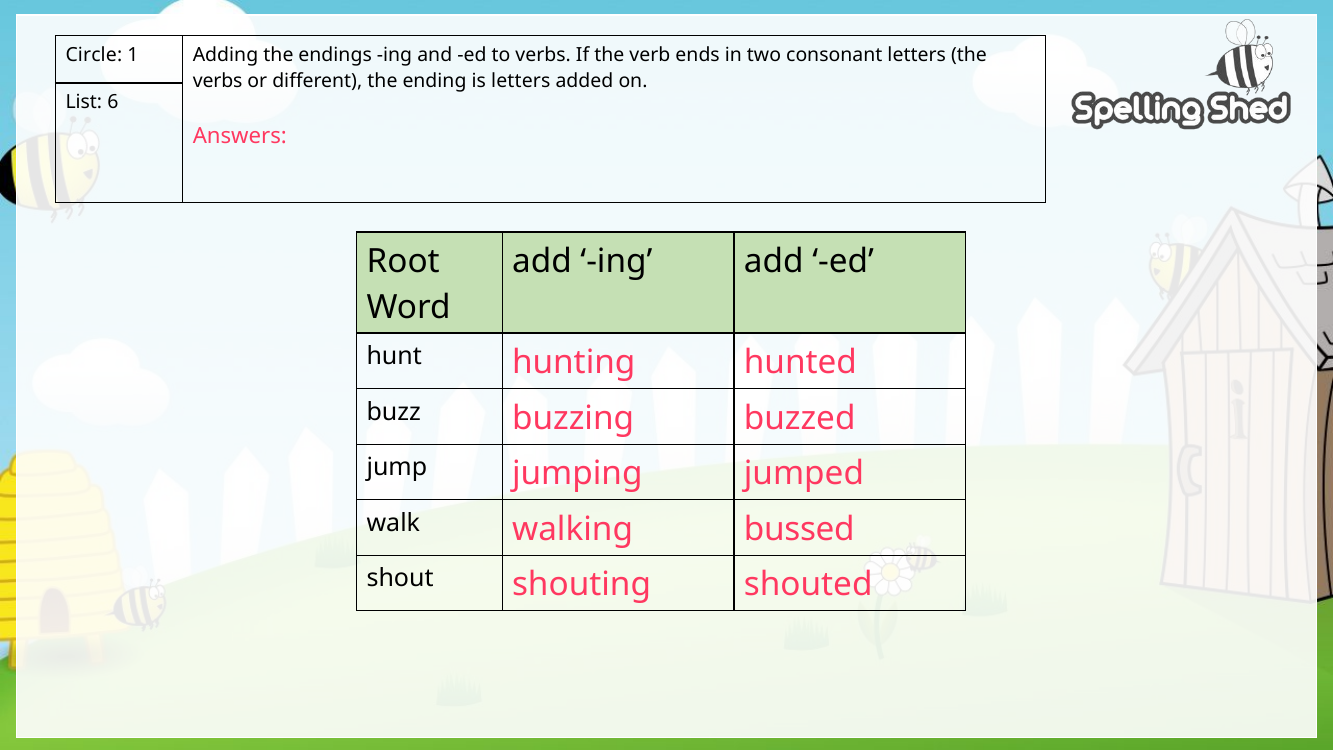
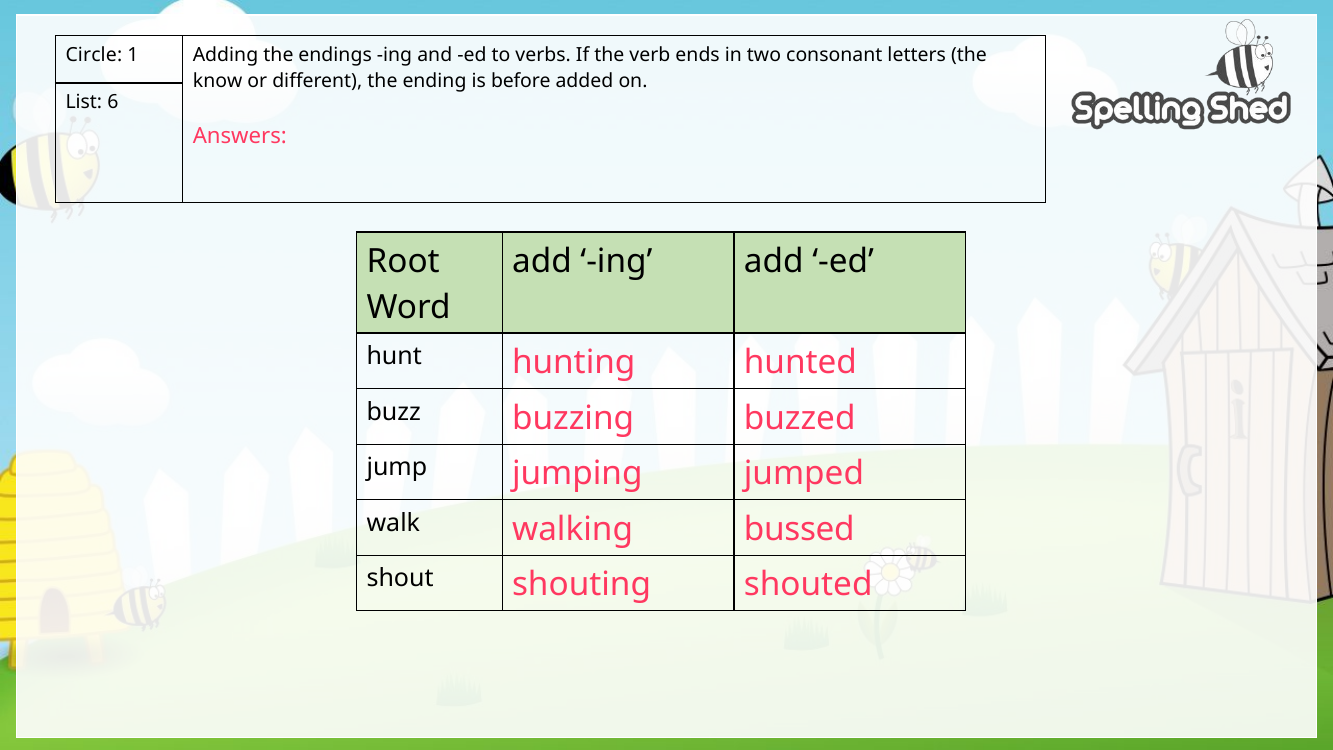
verbs: verbs -> know (218, 82)
is letters: letters -> before (521, 82)
